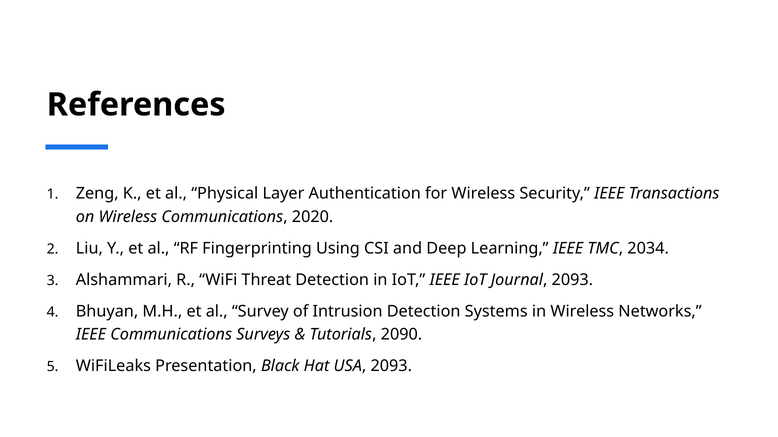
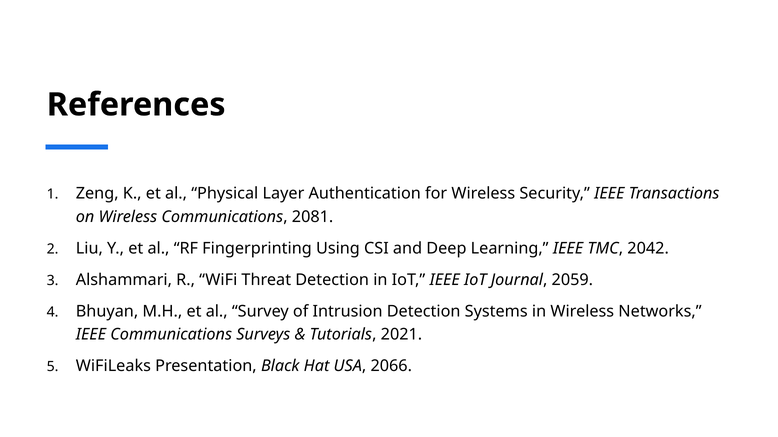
2020: 2020 -> 2081 (313, 217)
2034: 2034 -> 2042 (648, 249)
Journal 2093: 2093 -> 2059 (572, 280)
2090: 2090 -> 2021 (401, 335)
USA 2093: 2093 -> 2066 (391, 367)
